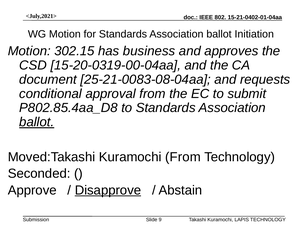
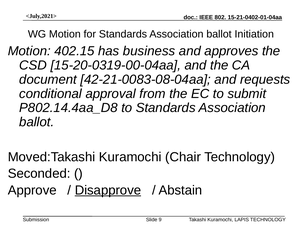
302.15: 302.15 -> 402.15 (74, 51)
25-21-0083-08-04aa: 25-21-0083-08-04aa -> 42-21-0083-08-04aa (146, 79)
P802.85.4aa_D8: P802.85.4aa_D8 -> P802.14.4aa_D8 (68, 108)
ballot underline: present -> none (37, 122)
Kuramochi From: From -> Chair (183, 157)
